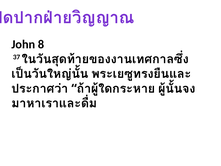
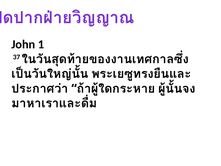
8: 8 -> 1 (41, 44)
